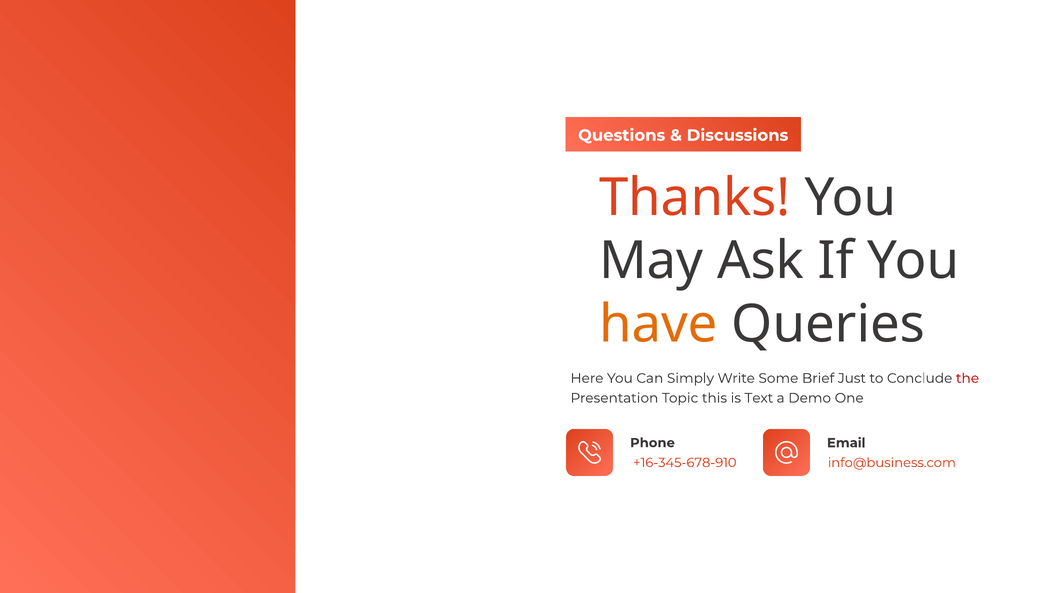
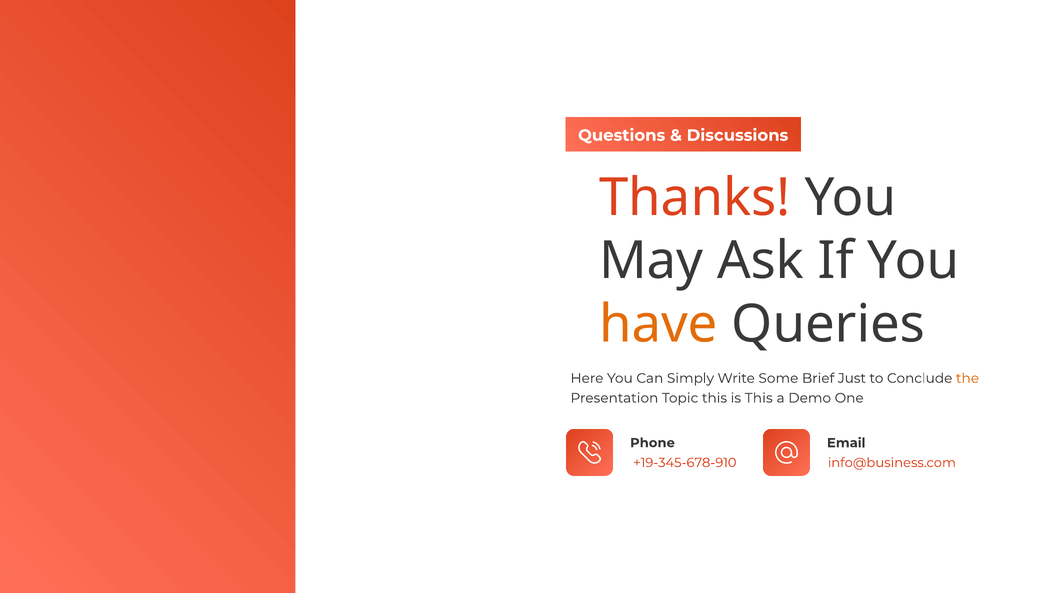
the colour: red -> orange (967, 379)
is Text: Text -> This (759, 398)
+16-345-678-910: +16-345-678-910 -> +19-345-678-910 (685, 463)
